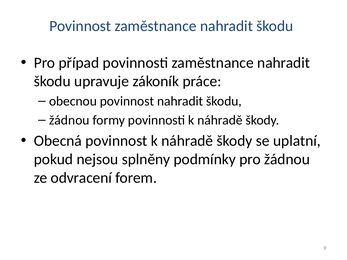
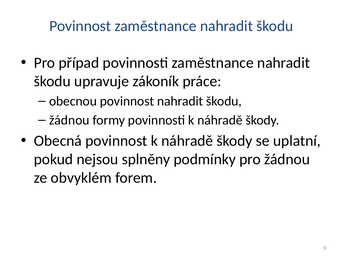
odvracení: odvracení -> obvyklém (81, 178)
